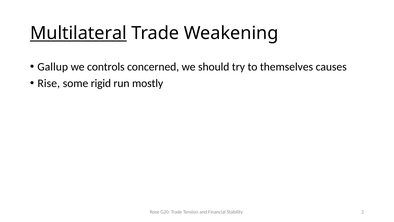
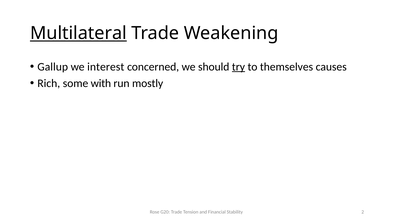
controls: controls -> interest (106, 67)
try underline: none -> present (238, 67)
Rise: Rise -> Rich (49, 83)
rigid: rigid -> with (101, 83)
